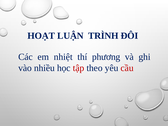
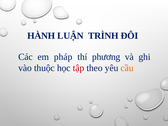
HOẠT: HOẠT -> HÀNH (41, 36)
nhiệt: nhiệt -> pháp (63, 57)
nhiều: nhiều -> thuộc (44, 68)
cầu colour: red -> orange (127, 68)
